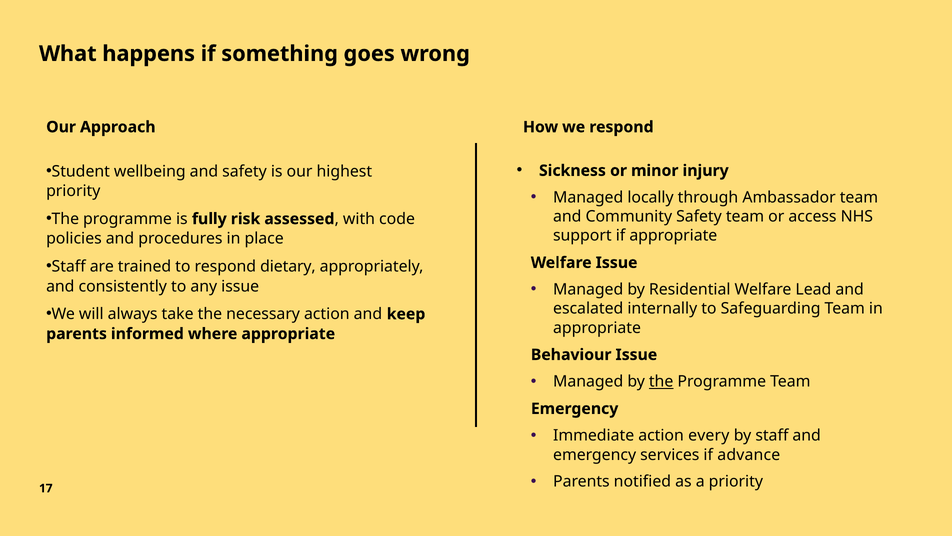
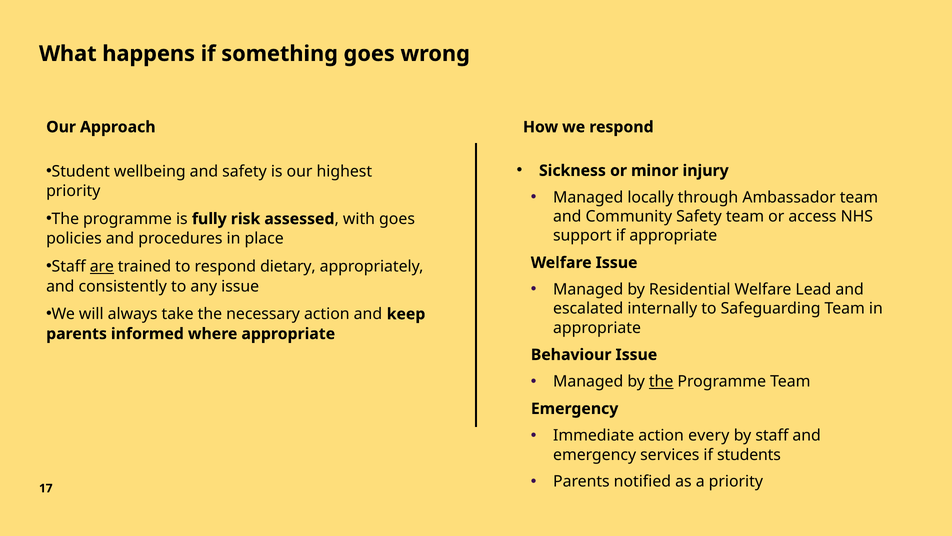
with code: code -> goes (397, 219)
are underline: none -> present (102, 266)
advance: advance -> students (749, 454)
